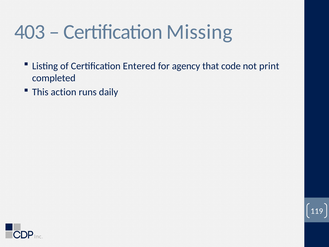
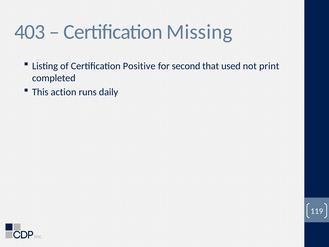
Entered: Entered -> Positive (139, 66)
agency: agency -> second (186, 66)
code: code -> used (231, 66)
